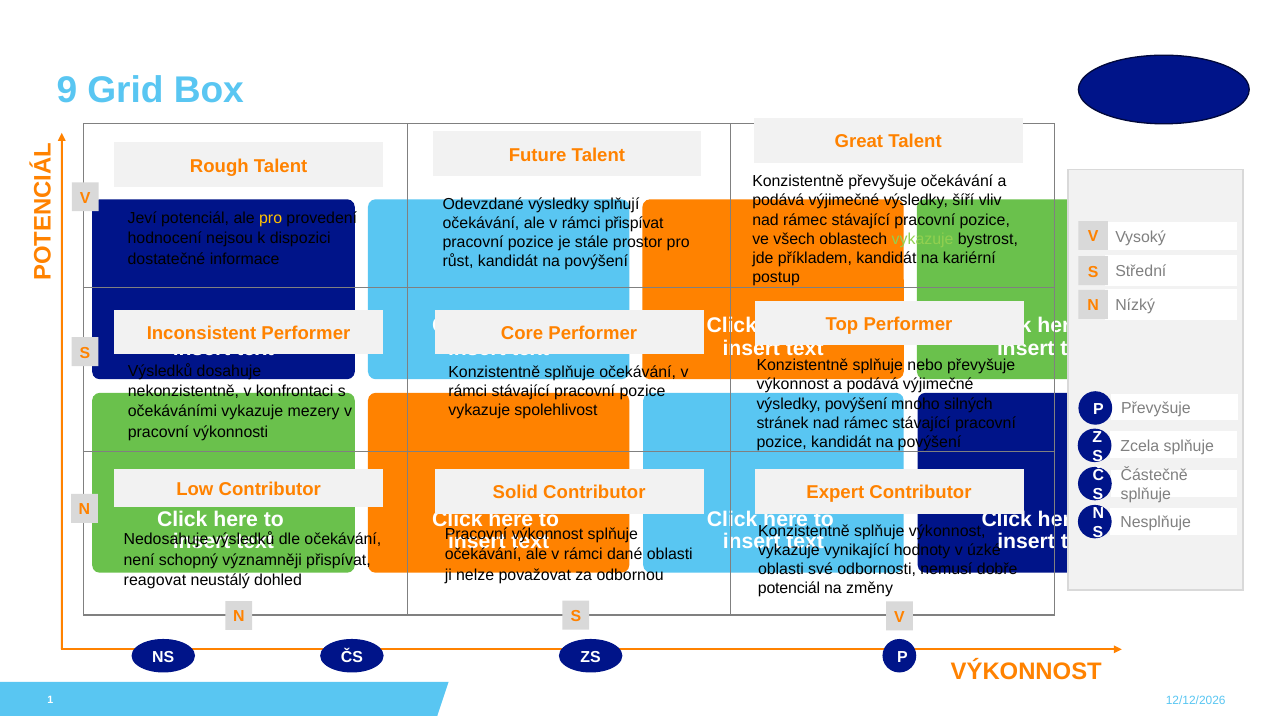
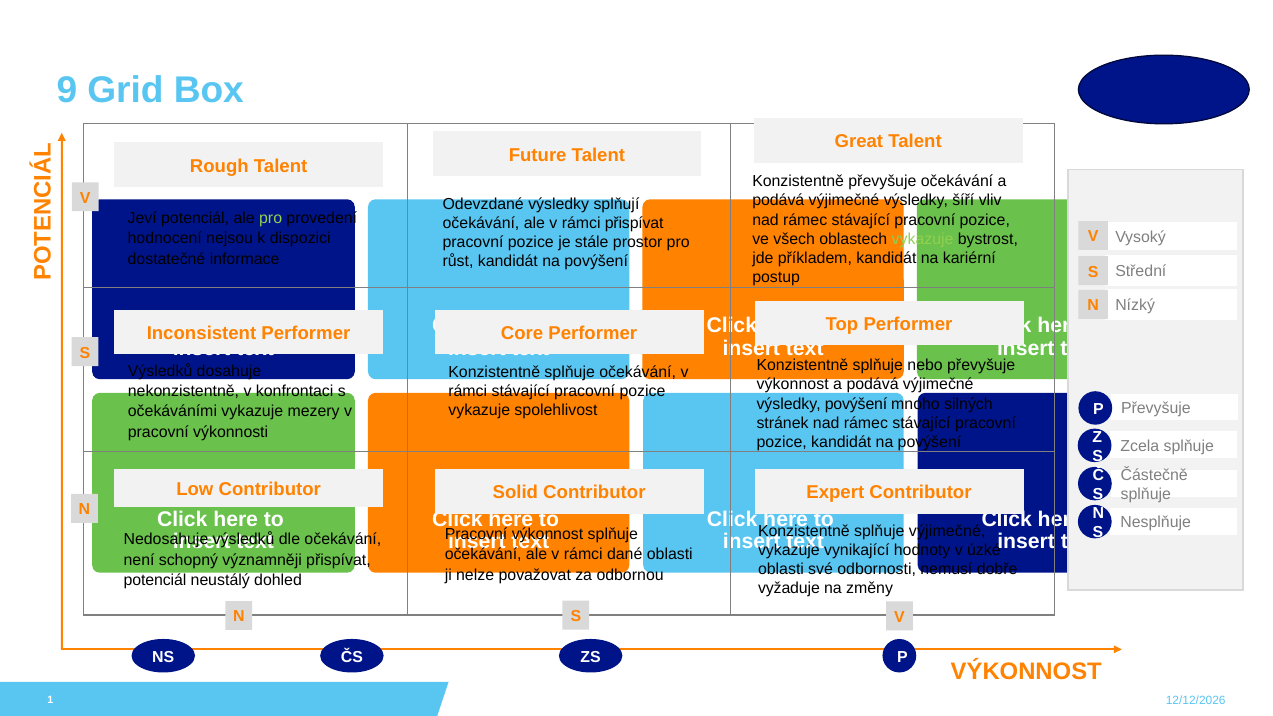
pro colour: yellow -> light green (271, 218)
splňuje výkonnost: výkonnost -> výjimečné (947, 531)
reagovat: reagovat -> potenciál (155, 580)
potenciál: potenciál -> vyžaduje (789, 589)
